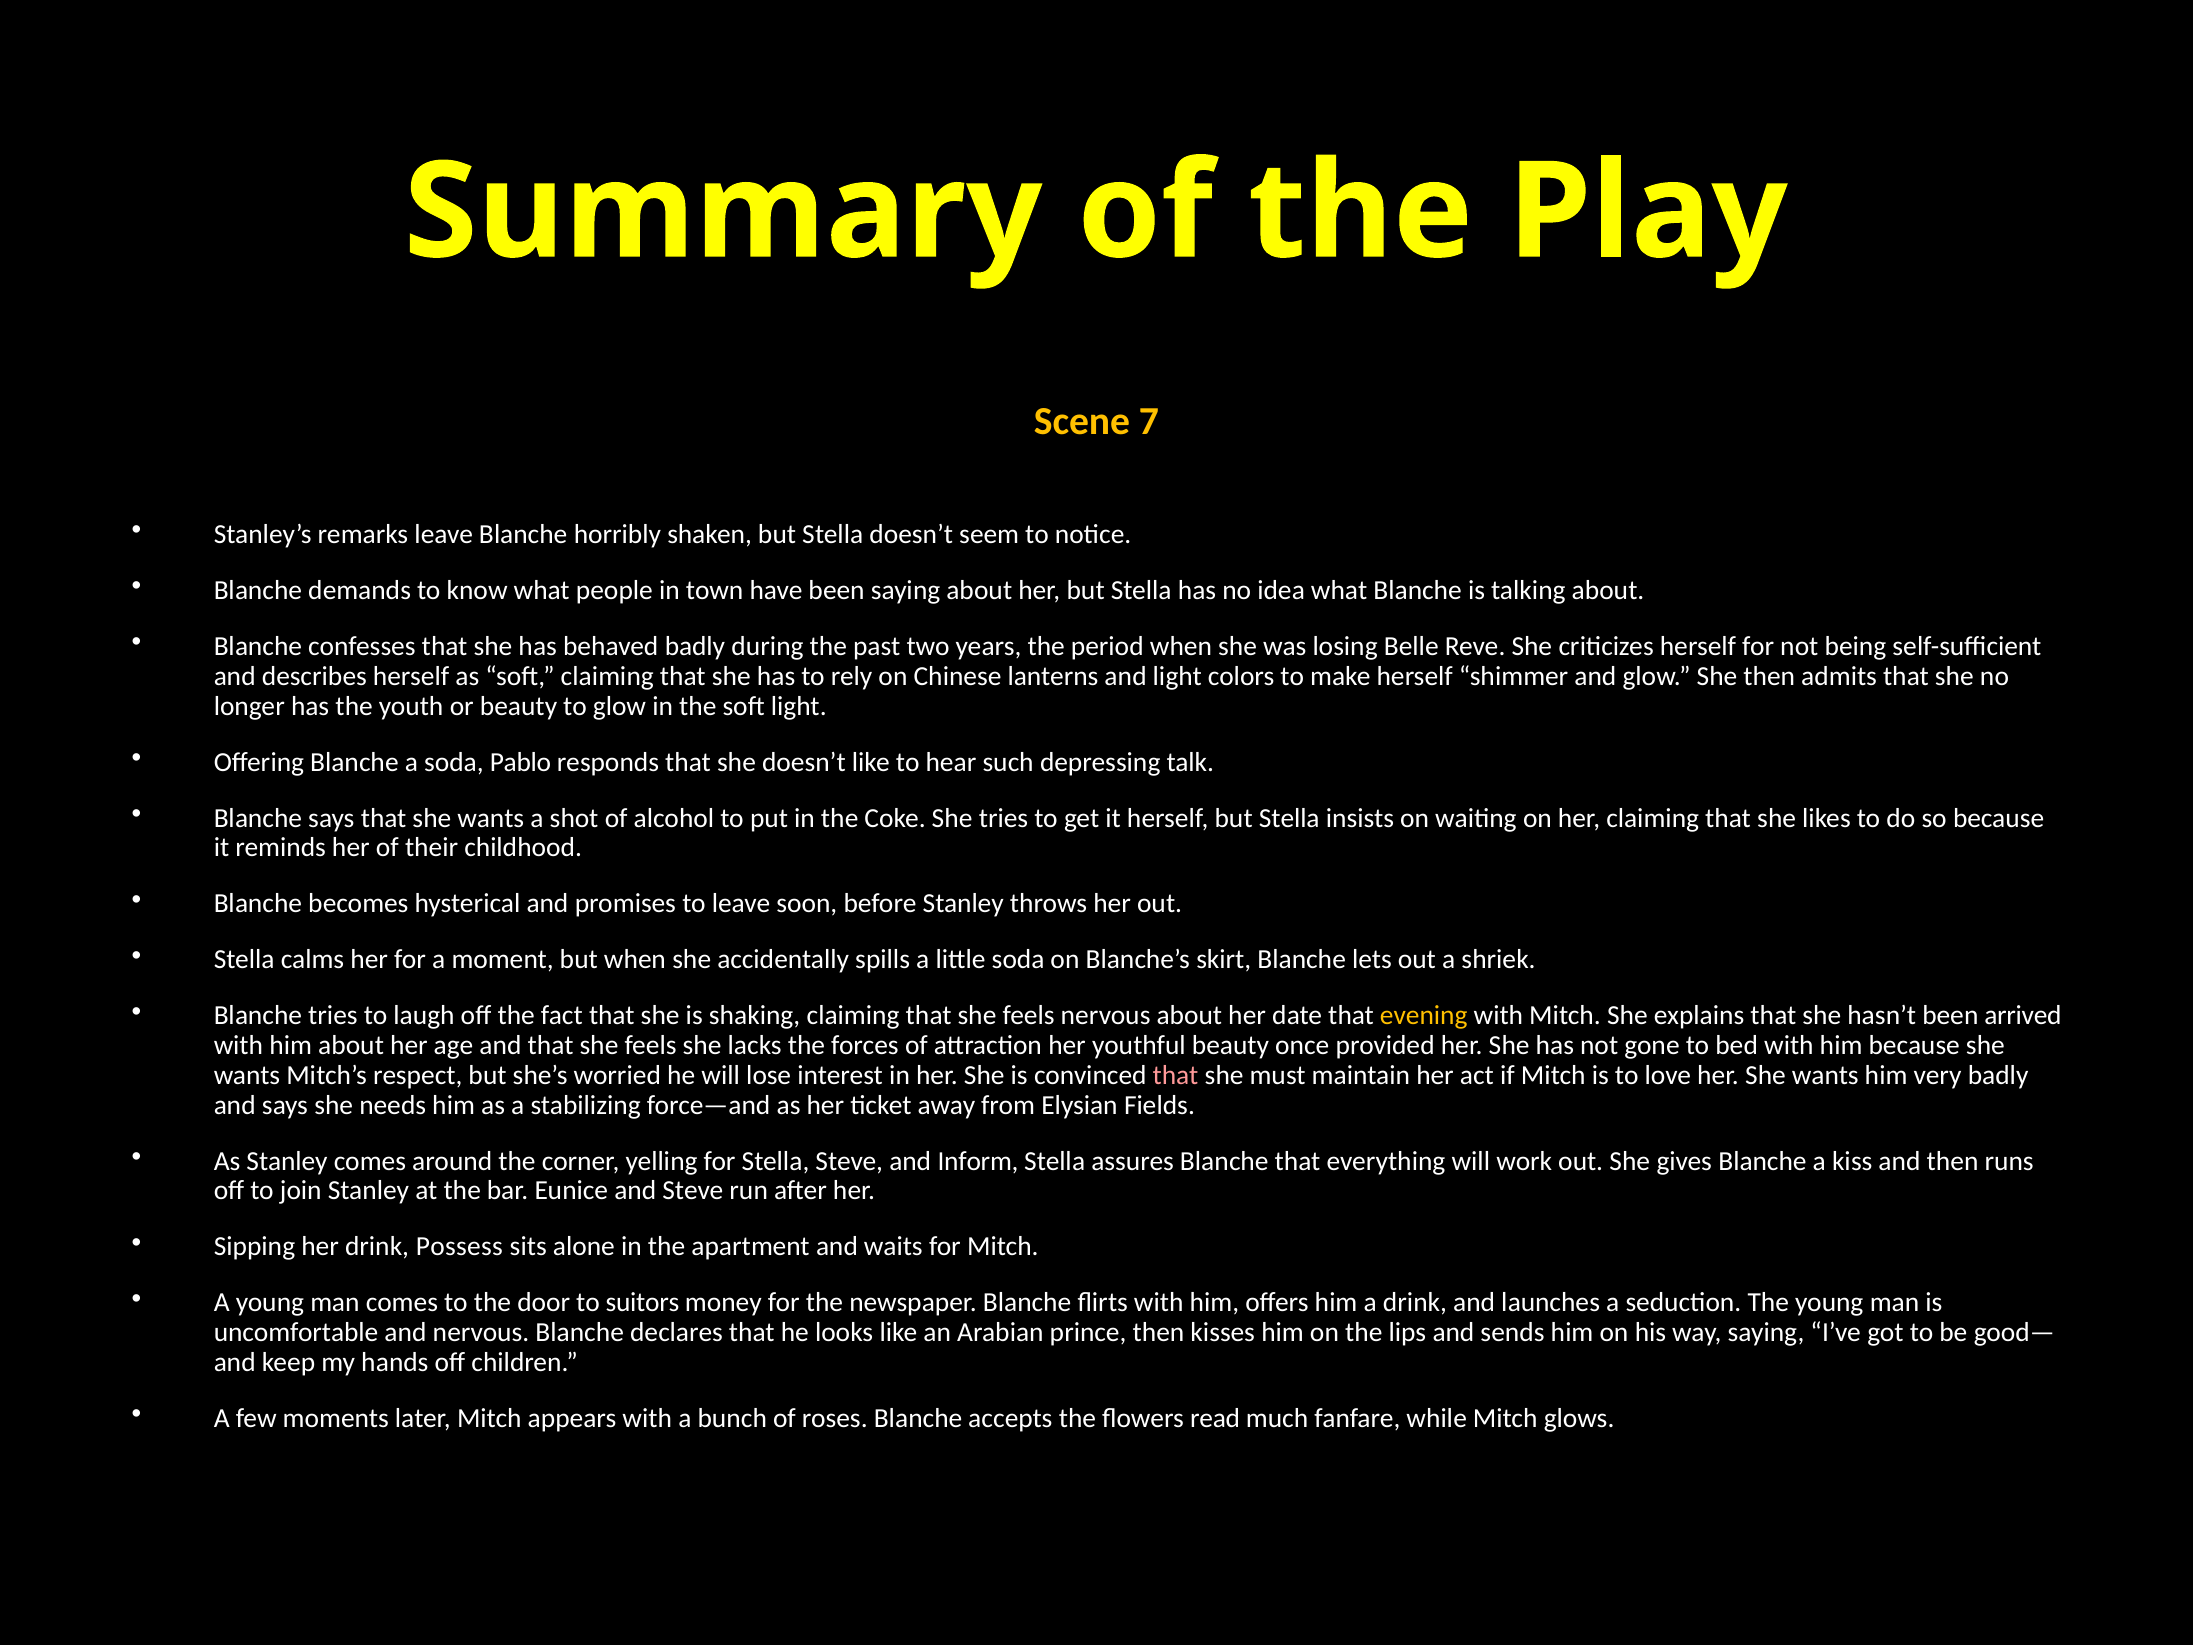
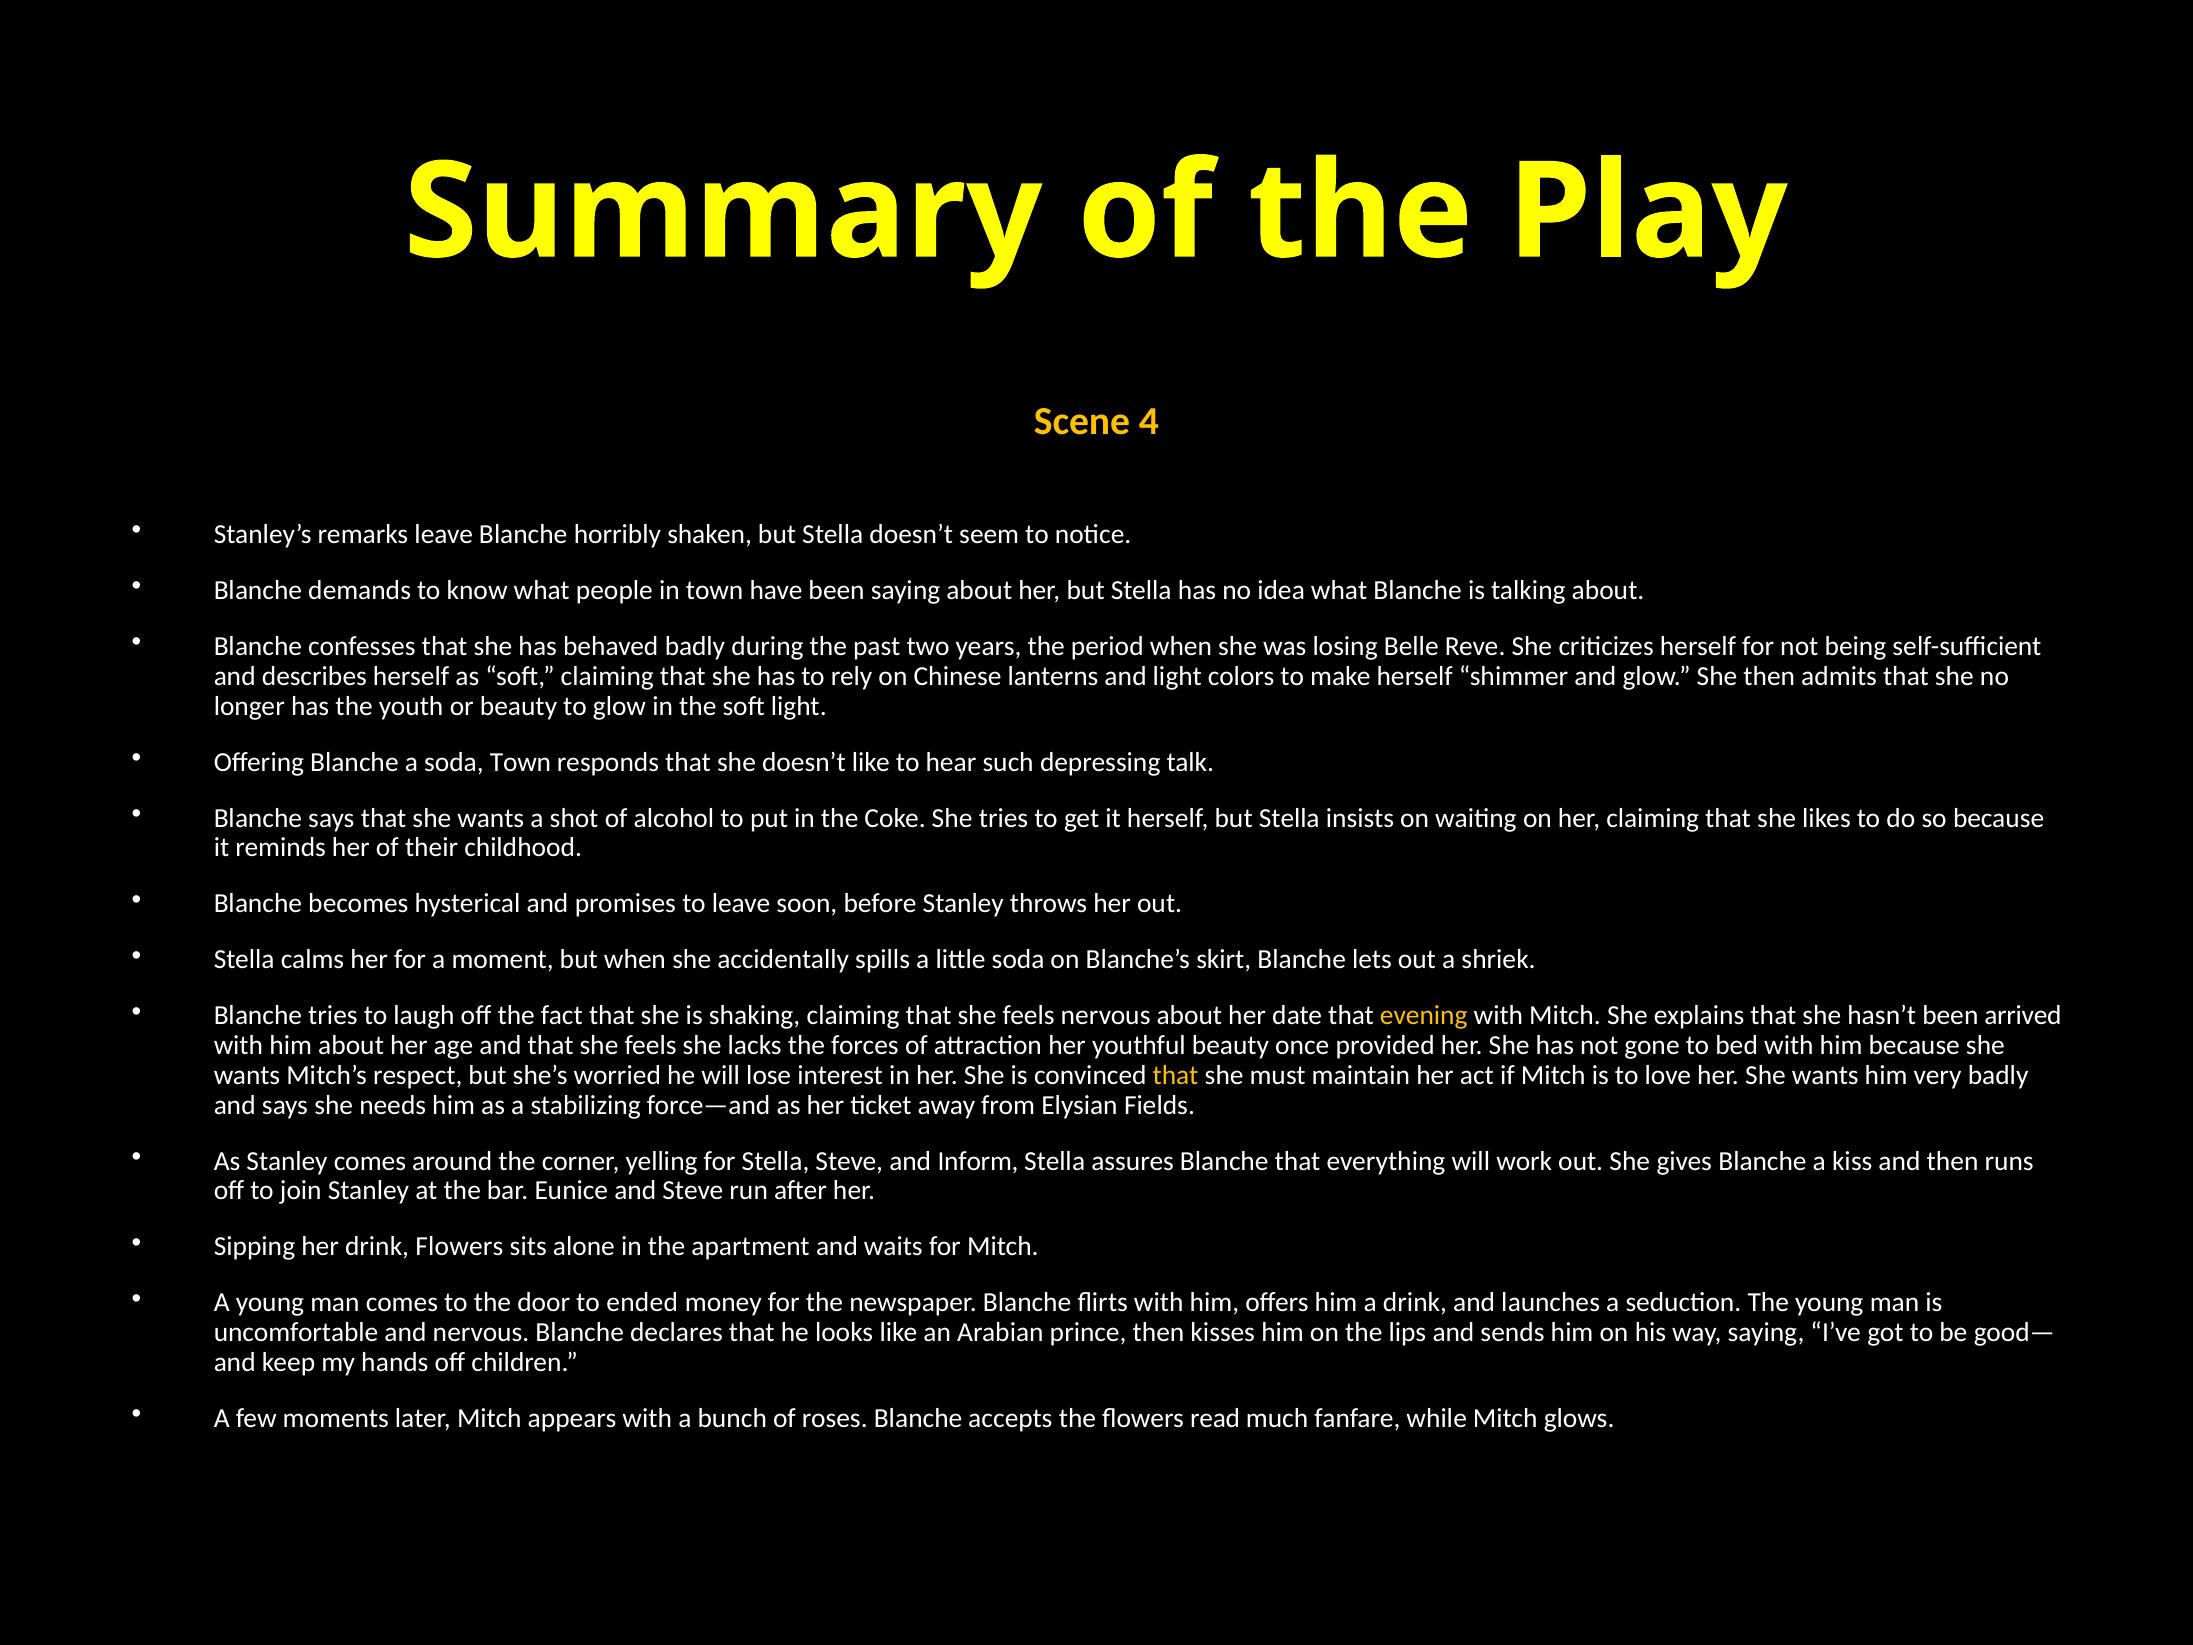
7: 7 -> 4 (1149, 421)
soda Pablo: Pablo -> Town (520, 762)
that colour: pink -> yellow (1176, 1075)
drink Possess: Possess -> Flowers (459, 1247)
suitors: suitors -> ended (642, 1303)
